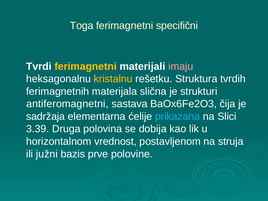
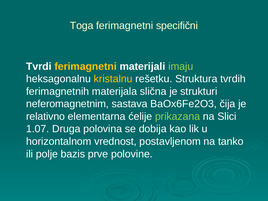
imaju colour: pink -> light green (181, 66)
antiferomagnetni: antiferomagnetni -> neferomagnetnim (68, 104)
sadržaja: sadržaja -> relativno (46, 116)
prikazana colour: light blue -> light green (178, 116)
3.39: 3.39 -> 1.07 (38, 129)
struja: struja -> tanko (231, 141)
južni: južni -> polje (47, 154)
